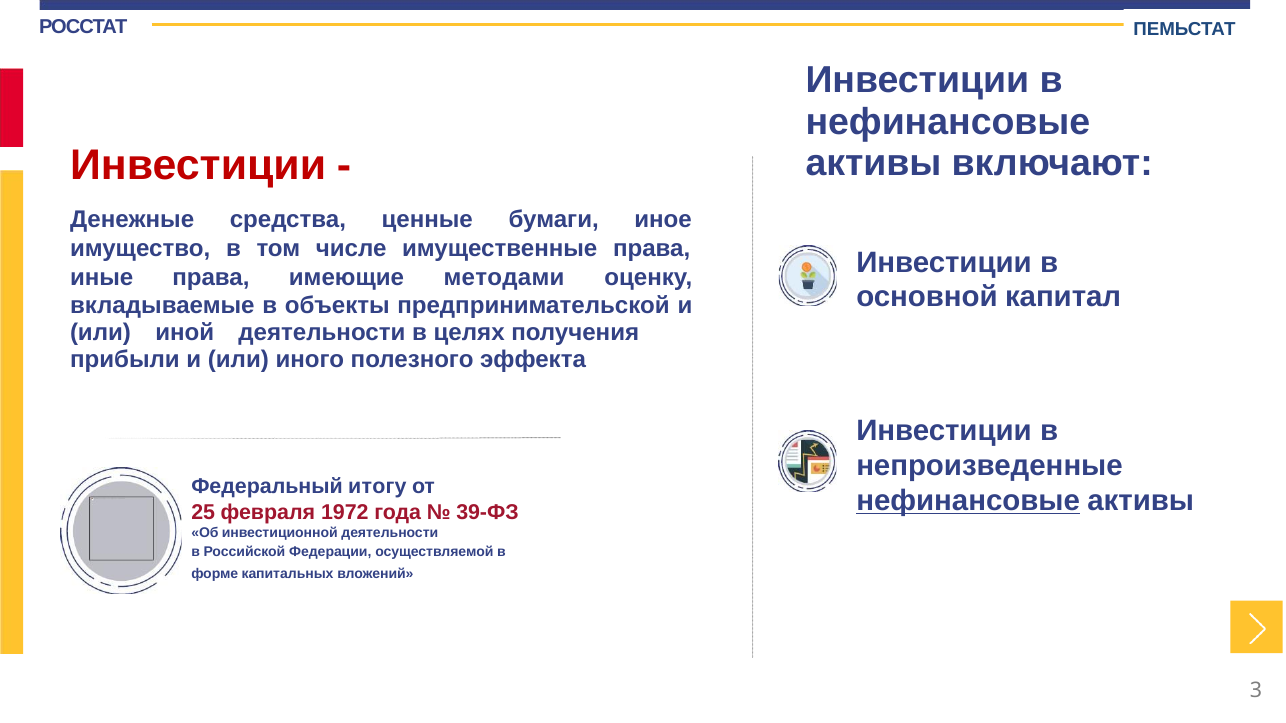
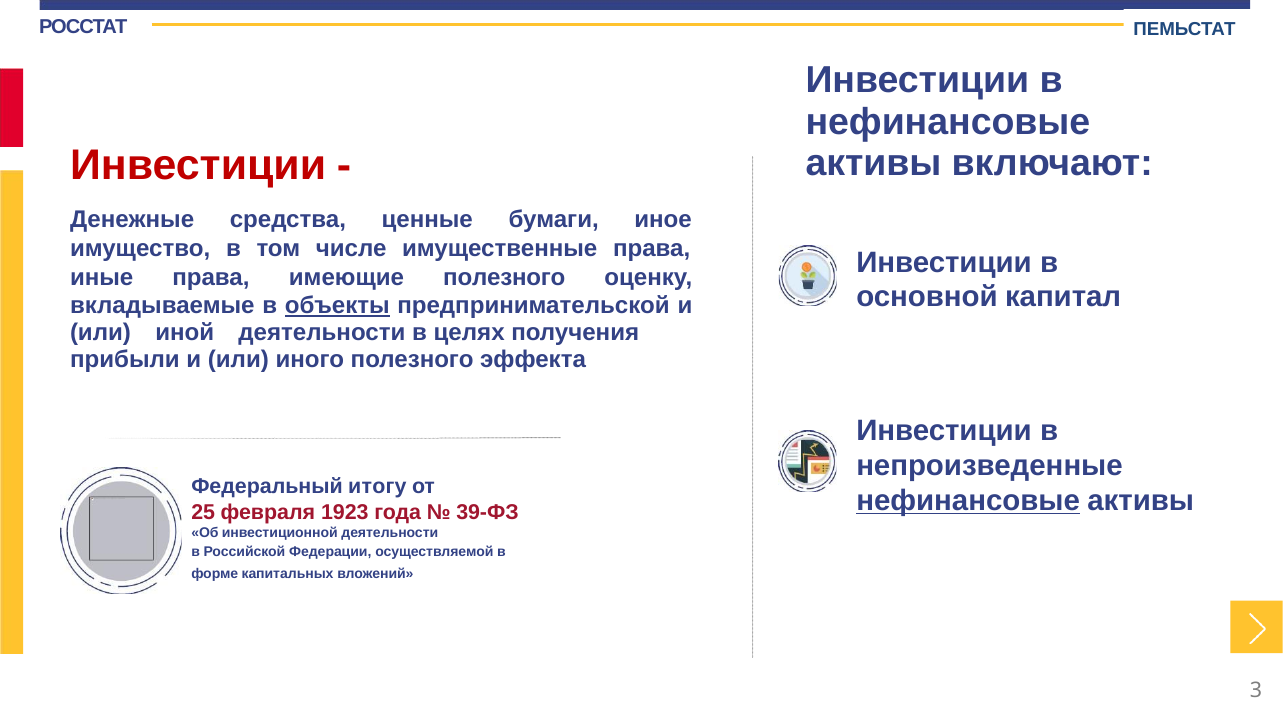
имеющие методами: методами -> полезного (504, 277)
объекты underline: none -> present (337, 306)
1972: 1972 -> 1923 (345, 512)
